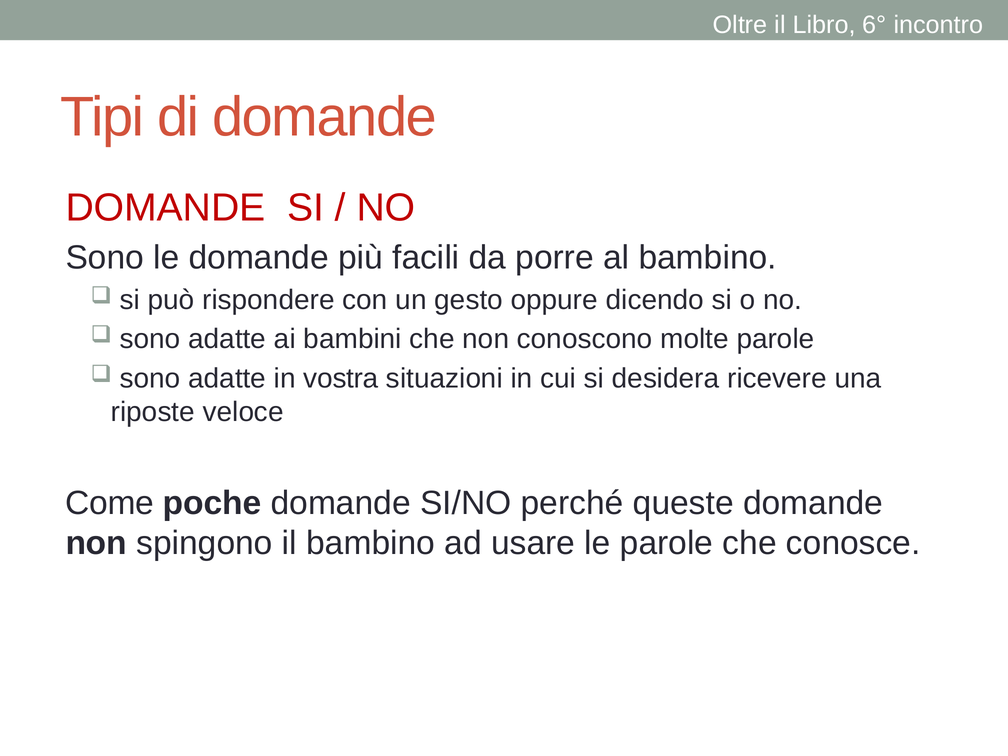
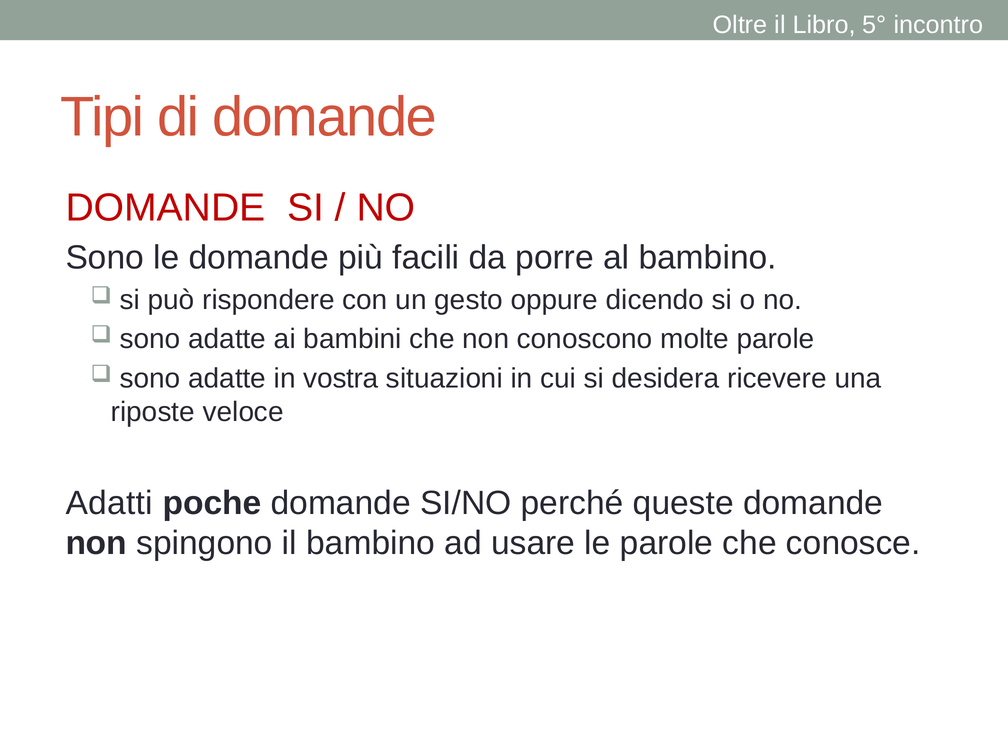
6°: 6° -> 5° (874, 25)
Come: Come -> Adatti (109, 503)
